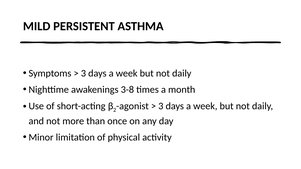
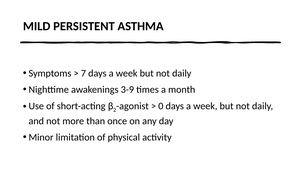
3: 3 -> 7 (83, 73)
3-8: 3-8 -> 3-9 (127, 90)
3: 3 -> 0 (161, 106)
